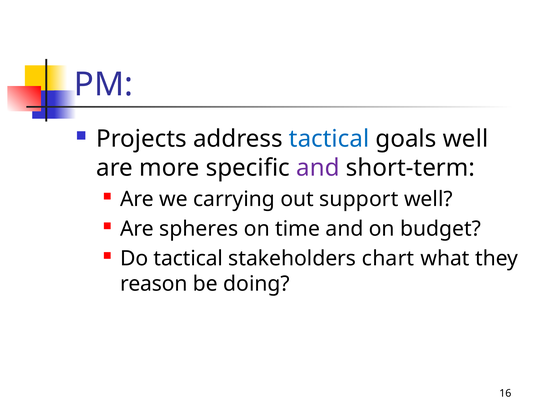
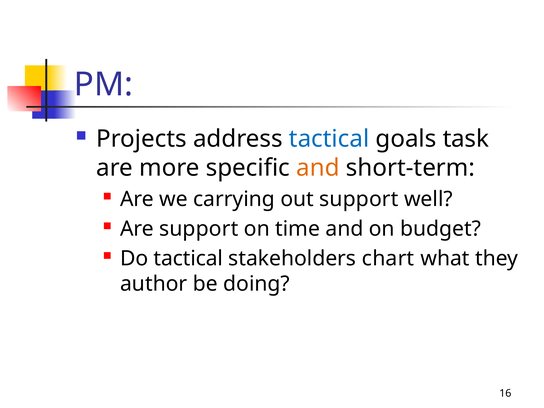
goals well: well -> task (466, 139)
and colour: purple -> orange (318, 168)
Are spheres: spheres -> support (199, 229)
reason: reason -> author (154, 284)
